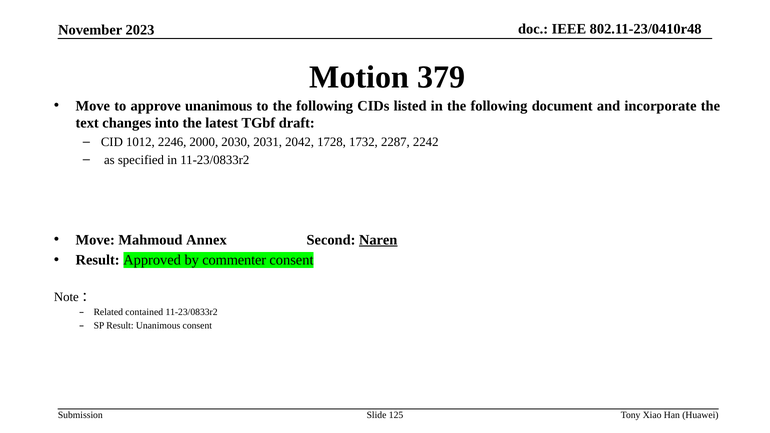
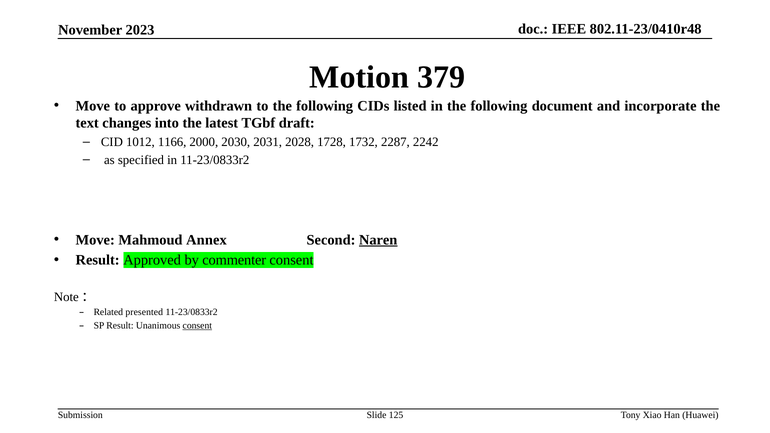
approve unanimous: unanimous -> withdrawn (219, 106)
2246: 2246 -> 1166 (172, 142)
2042: 2042 -> 2028 (300, 142)
contained: contained -> presented (144, 312)
consent underline: none -> present (197, 326)
